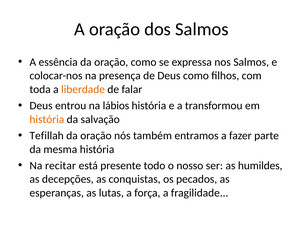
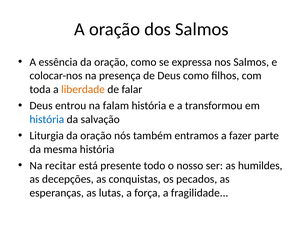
lábios: lábios -> falam (116, 106)
história colour: orange -> blue (47, 119)
Tefillah: Tefillah -> Liturgia (47, 136)
